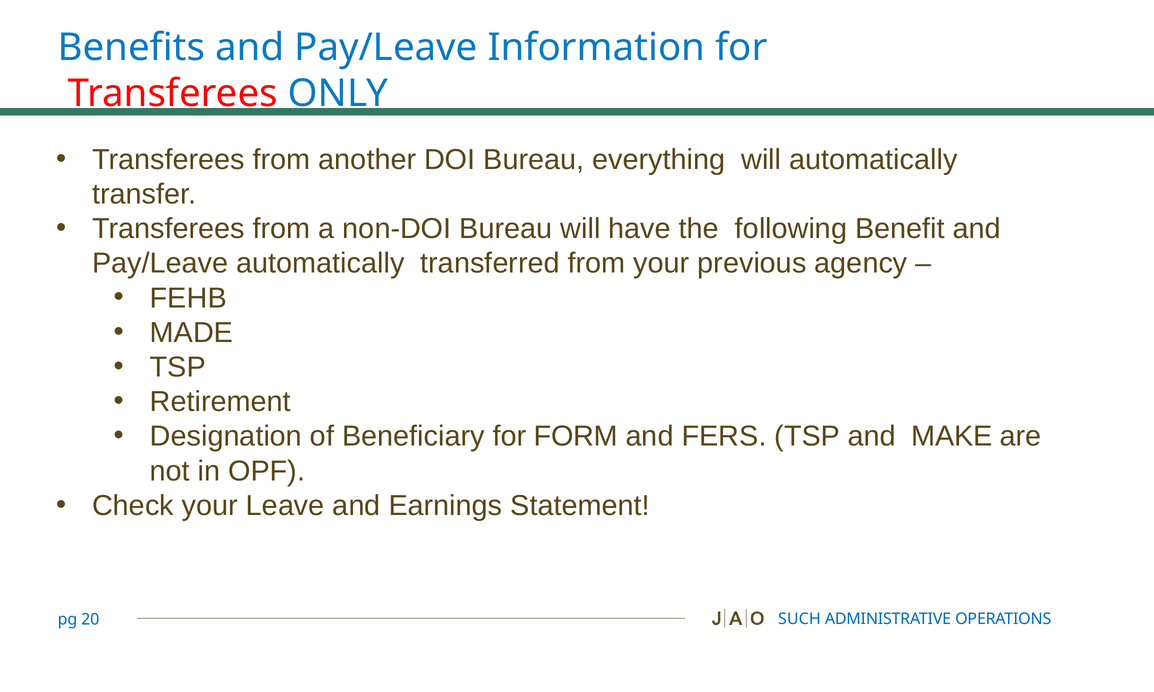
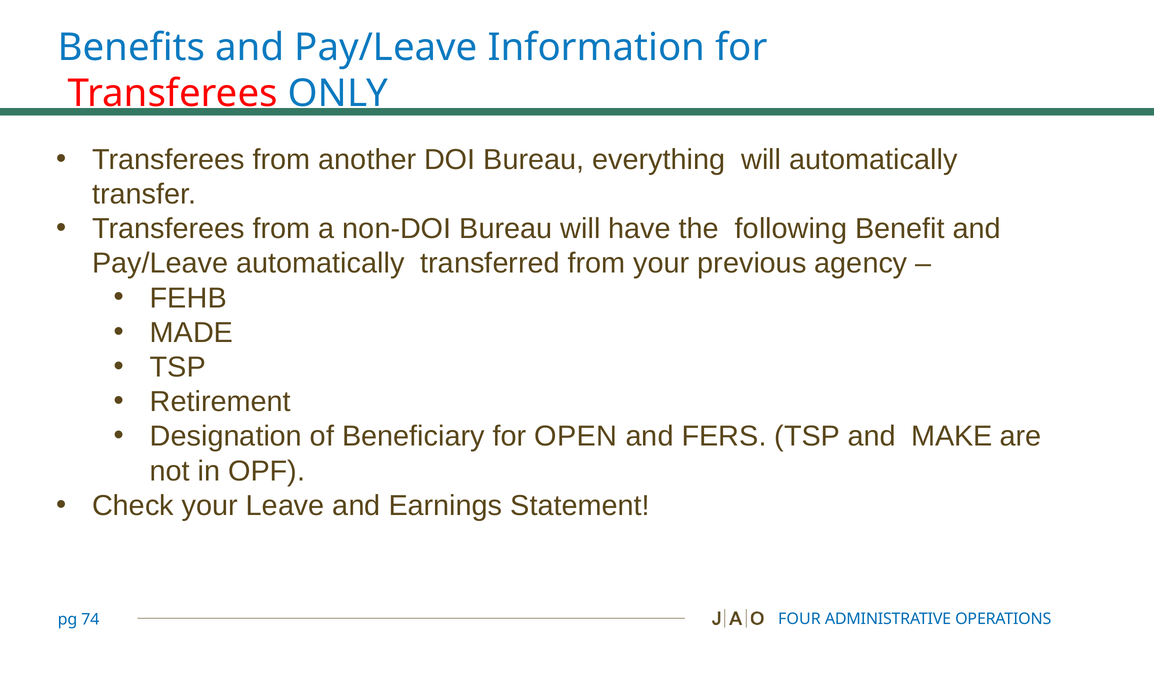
FORM: FORM -> OPEN (576, 437)
SUCH: SUCH -> FOUR (799, 619)
20: 20 -> 74 (90, 620)
